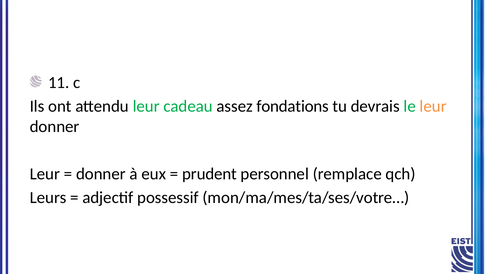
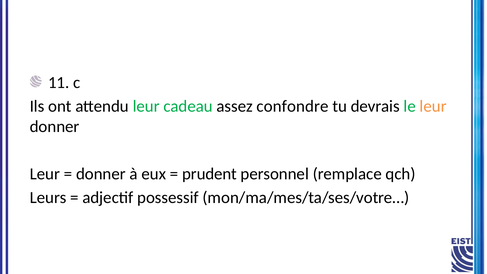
fondations: fondations -> confondre (293, 106)
